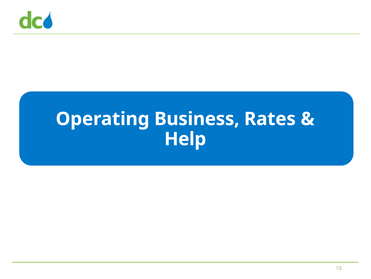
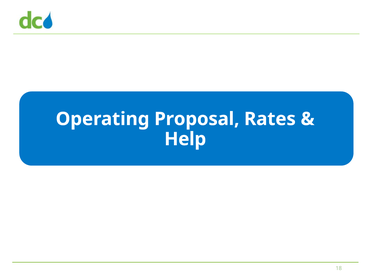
Business: Business -> Proposal (197, 119)
